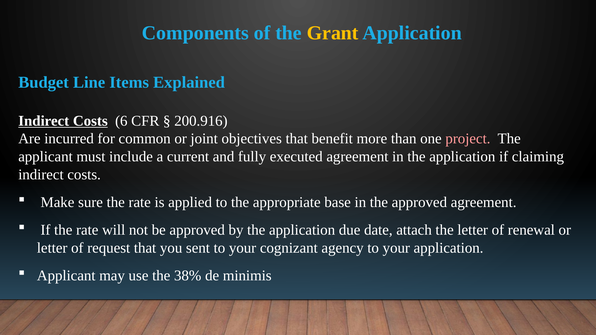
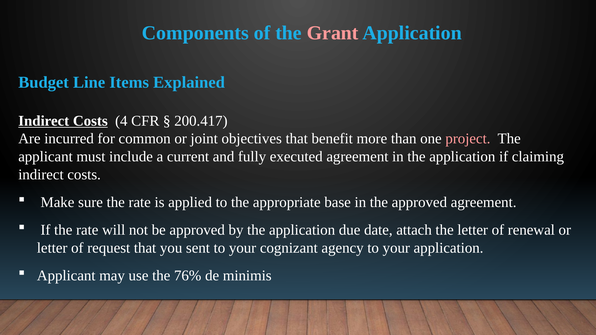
Grant colour: yellow -> pink (333, 33)
6: 6 -> 4 (121, 121)
200.916: 200.916 -> 200.417 (201, 121)
38%: 38% -> 76% (188, 276)
